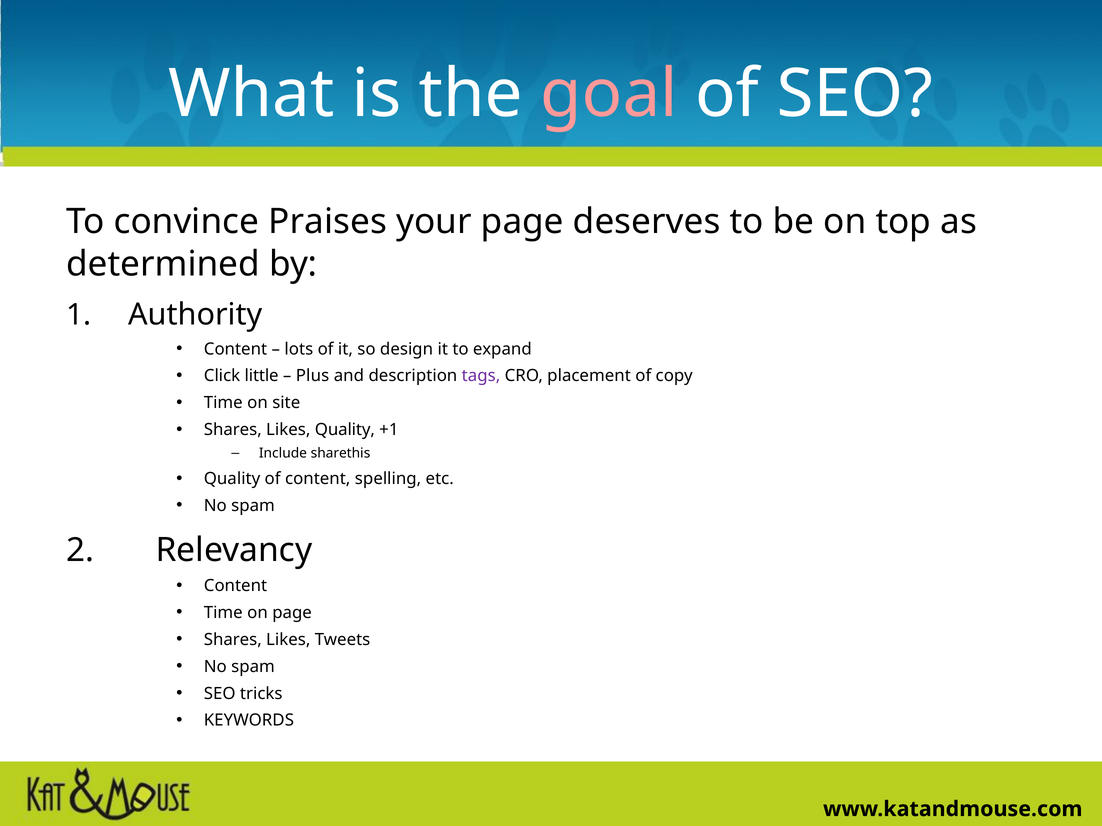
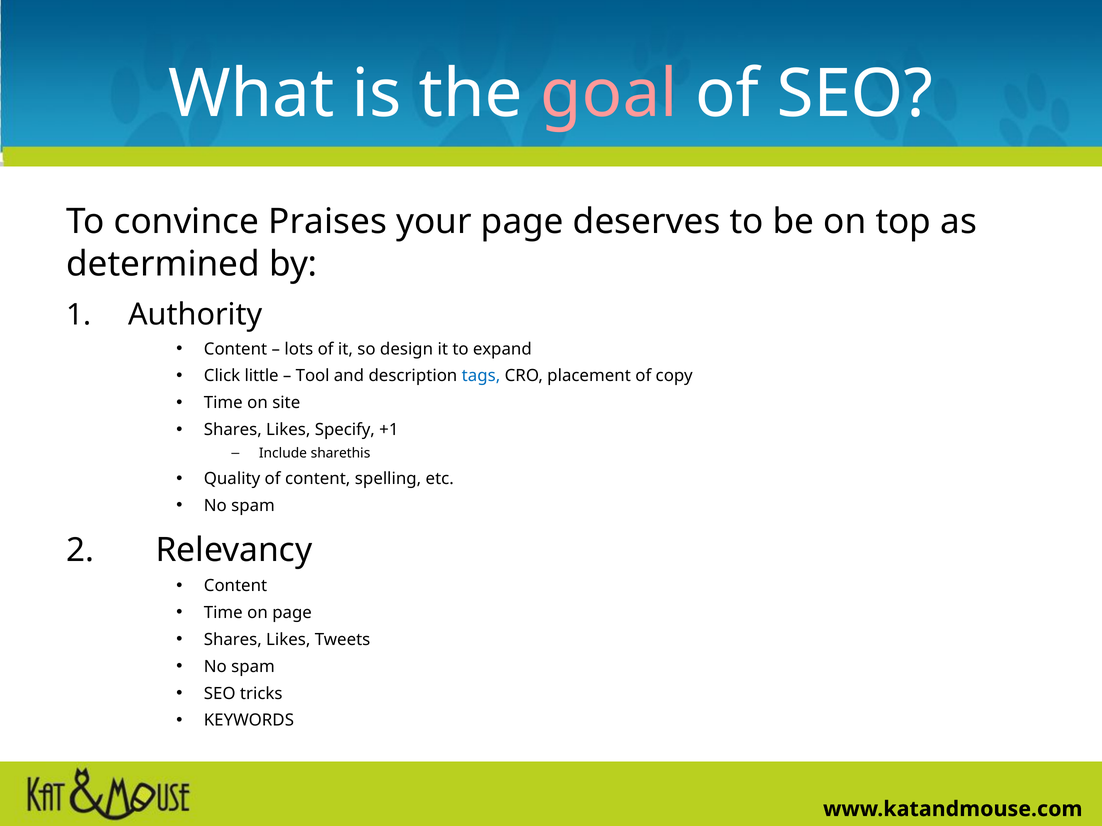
Plus: Plus -> Tool (313, 376)
tags colour: purple -> blue (481, 376)
Likes Quality: Quality -> Specify (345, 430)
